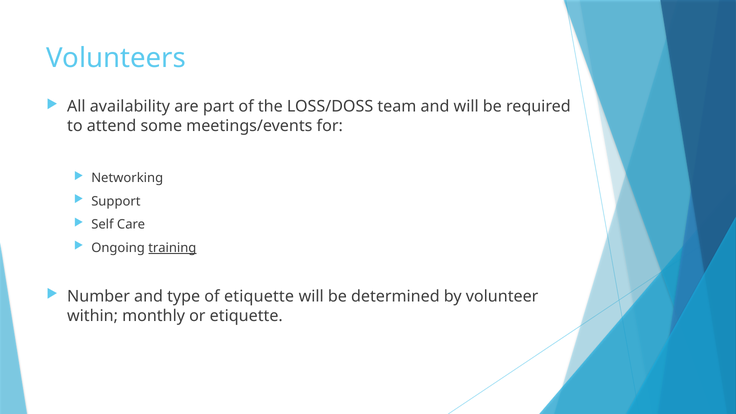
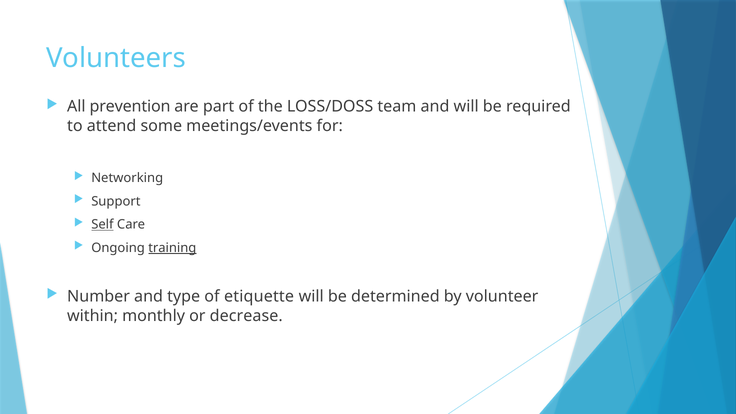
availability: availability -> prevention (130, 107)
Self underline: none -> present (102, 225)
or etiquette: etiquette -> decrease (246, 316)
